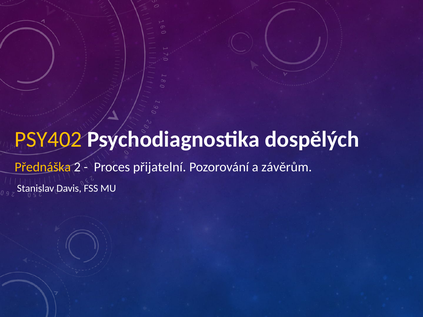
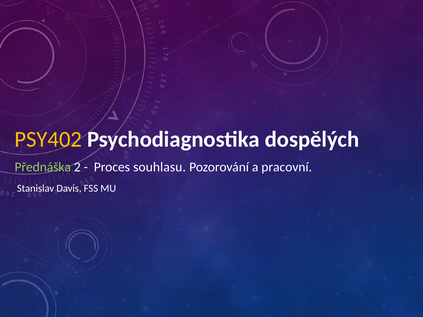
Přednáška colour: yellow -> light green (43, 167)
přijatelní: přijatelní -> souhlasu (160, 167)
závěrům: závěrům -> pracovní (287, 167)
